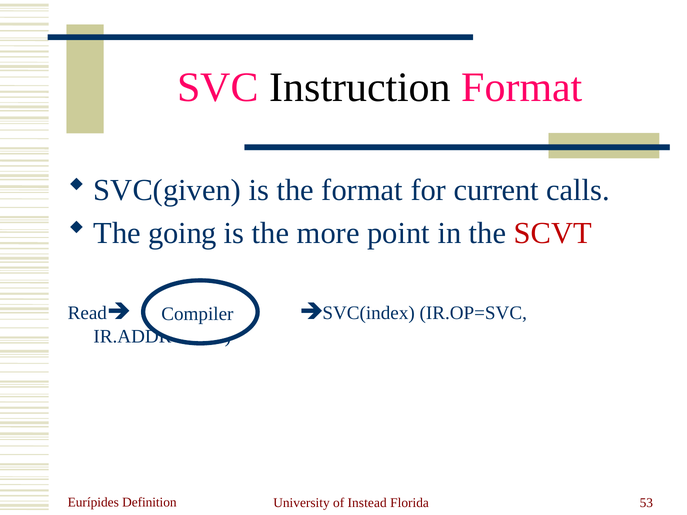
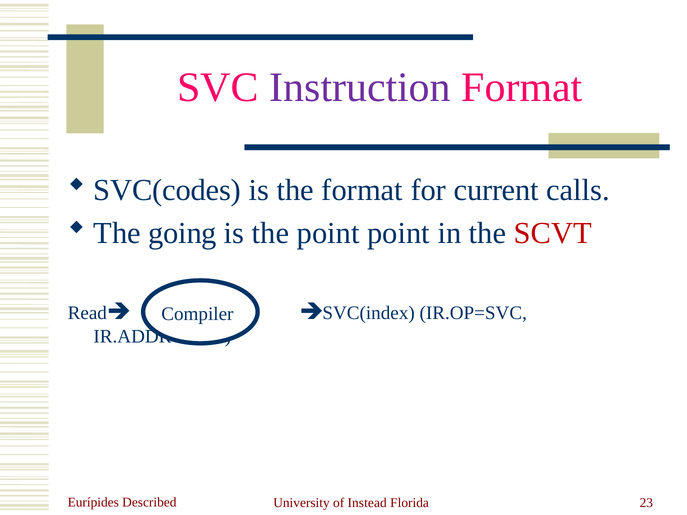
Instruction colour: black -> purple (360, 88)
SVC(given: SVC(given -> SVC(codes (167, 190)
the more: more -> point (328, 233)
Definition: Definition -> Described (149, 503)
53: 53 -> 23 (646, 503)
